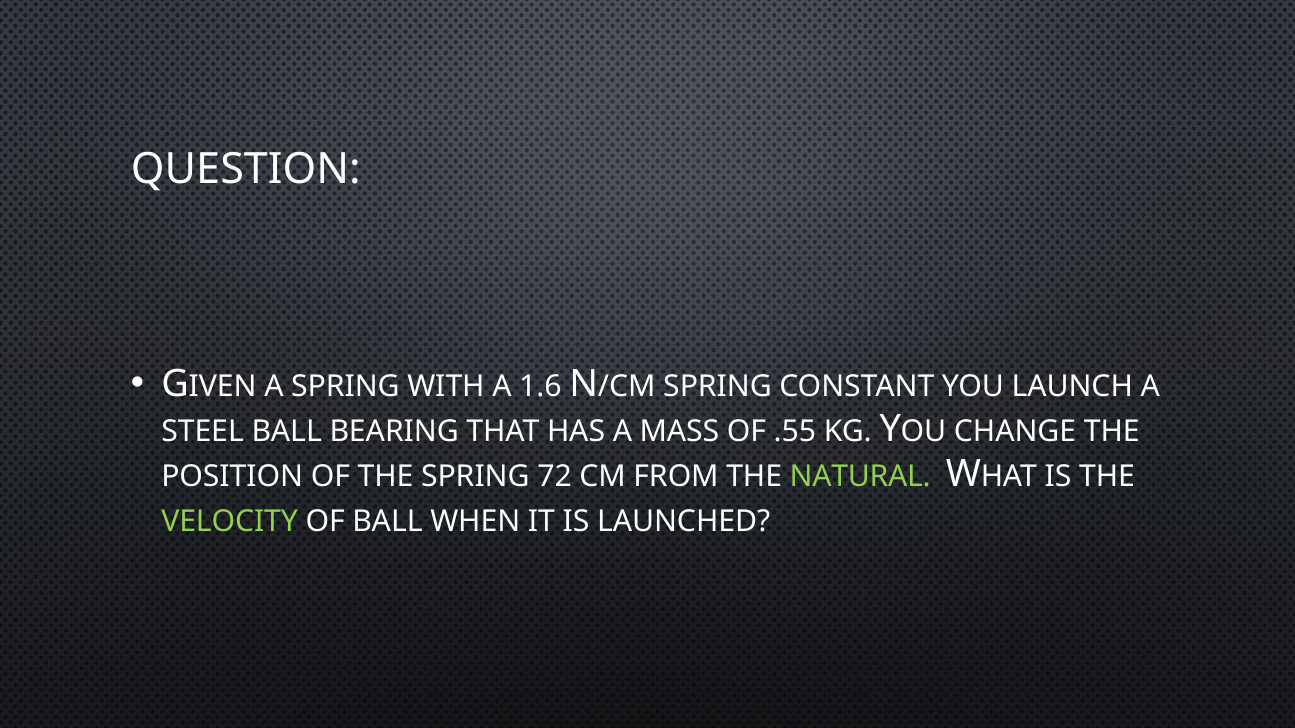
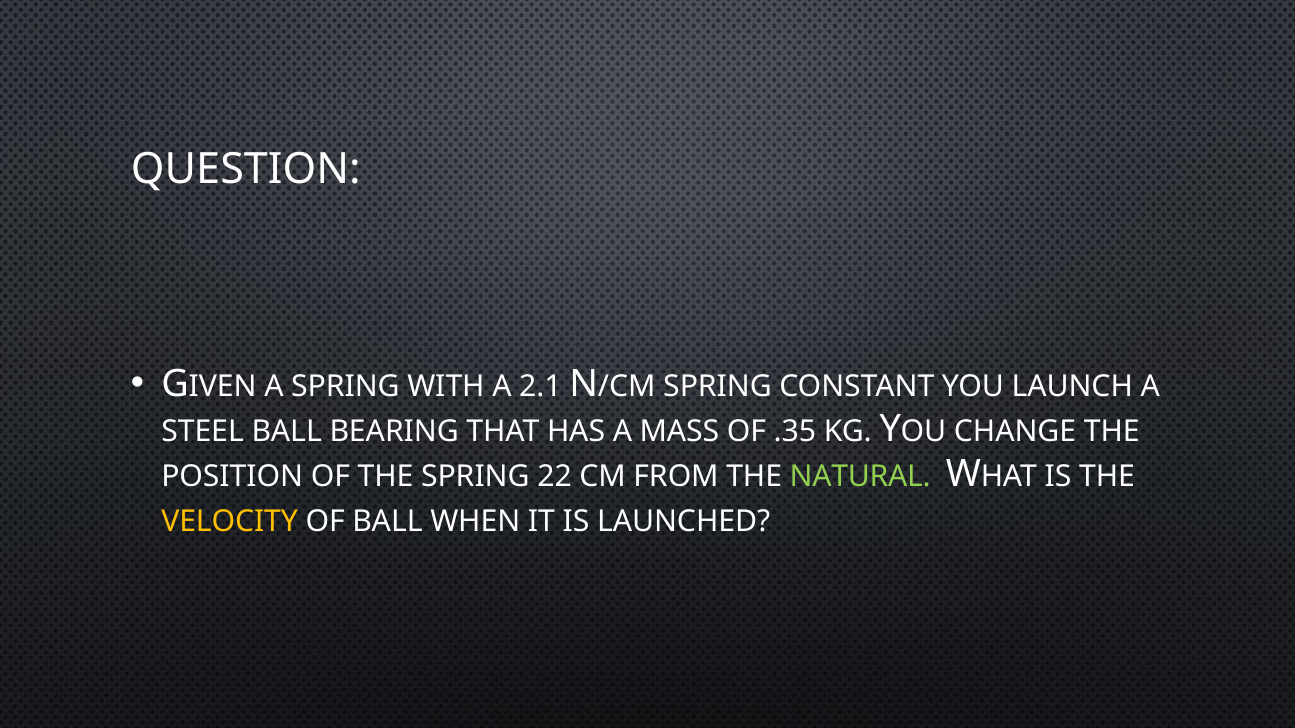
1.6: 1.6 -> 2.1 (540, 386)
.55: .55 -> .35 (795, 432)
72: 72 -> 22 (555, 477)
VELOCITY colour: light green -> yellow (230, 522)
